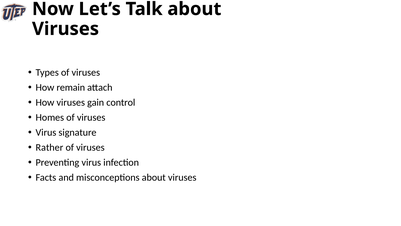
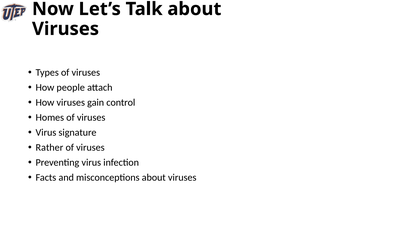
remain: remain -> people (71, 87)
